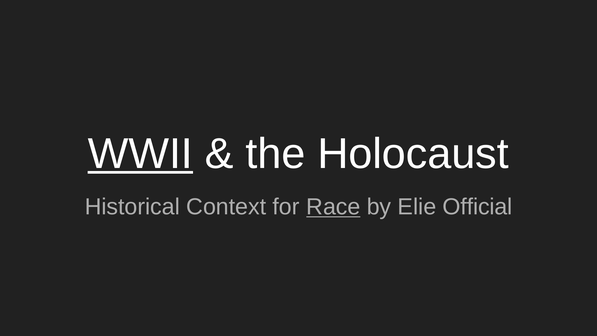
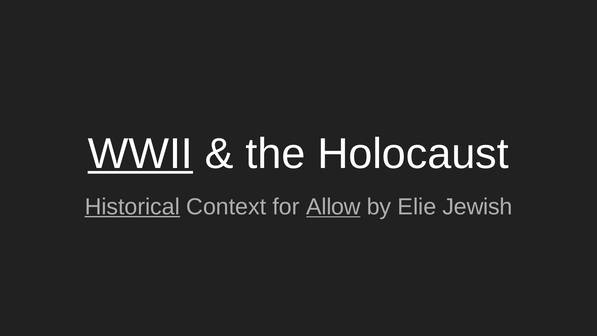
Historical underline: none -> present (132, 207)
Race: Race -> Allow (333, 207)
Official: Official -> Jewish (478, 207)
